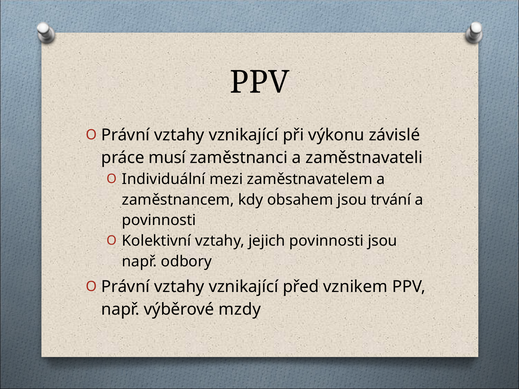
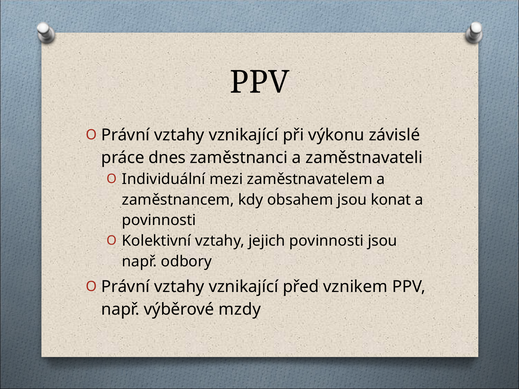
musí: musí -> dnes (167, 158)
trvání: trvání -> konat (391, 200)
